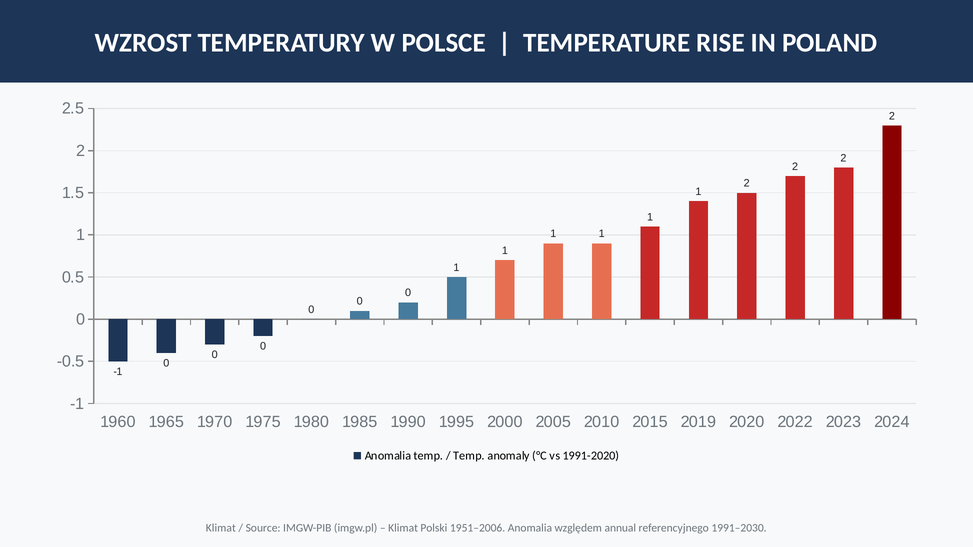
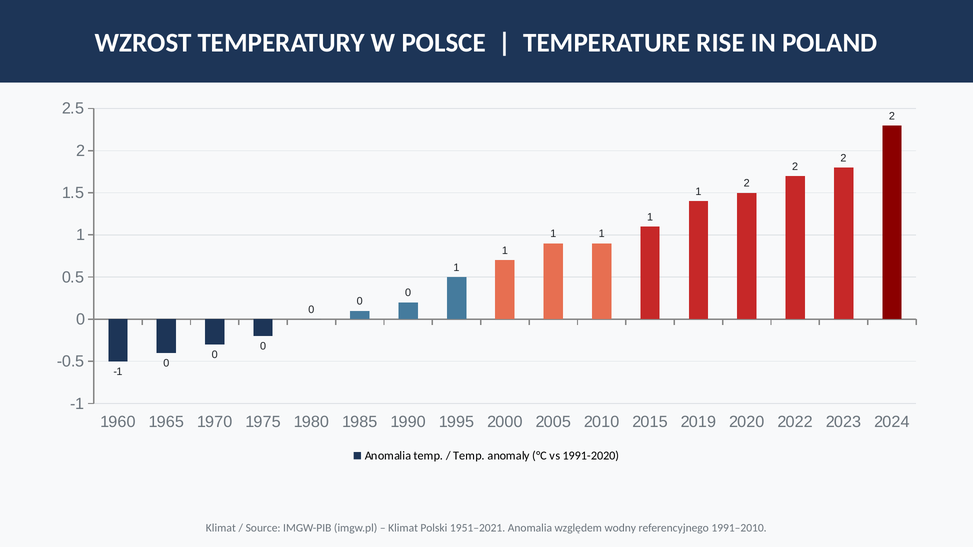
1951–2006: 1951–2006 -> 1951–2021 (478, 528)
annual: annual -> wodny (620, 528)
1991–2030: 1991–2030 -> 1991–2010 (739, 528)
